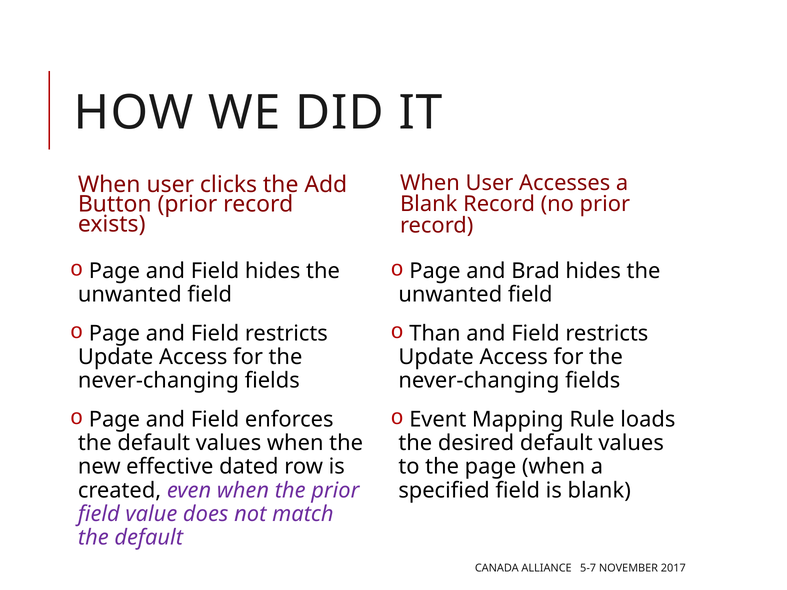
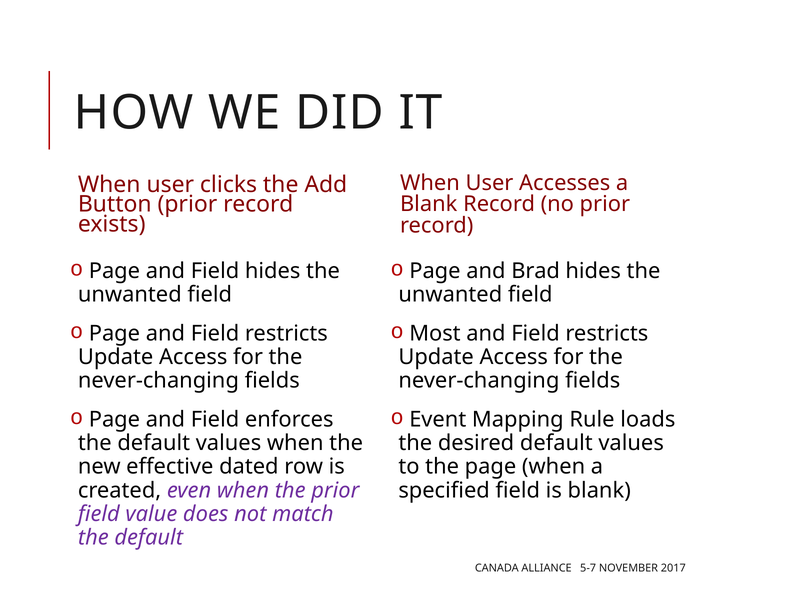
Than: Than -> Most (435, 334)
